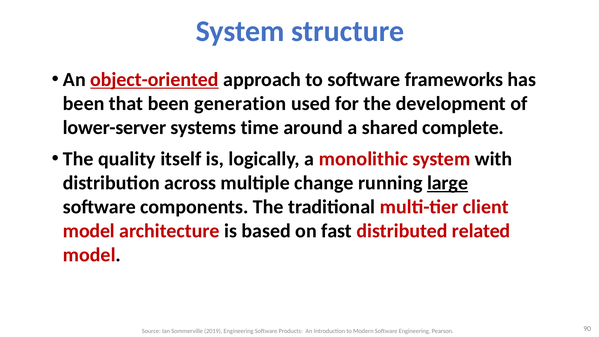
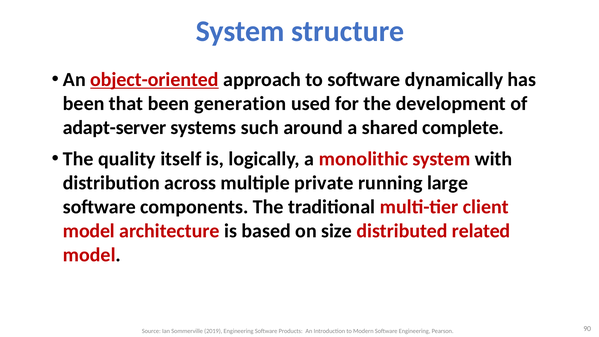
frameworks: frameworks -> dynamically (454, 80)
lower-server: lower-server -> adapt-server (115, 128)
time: time -> such (260, 128)
change: change -> private (324, 183)
large underline: present -> none (448, 183)
fast: fast -> size (337, 231)
